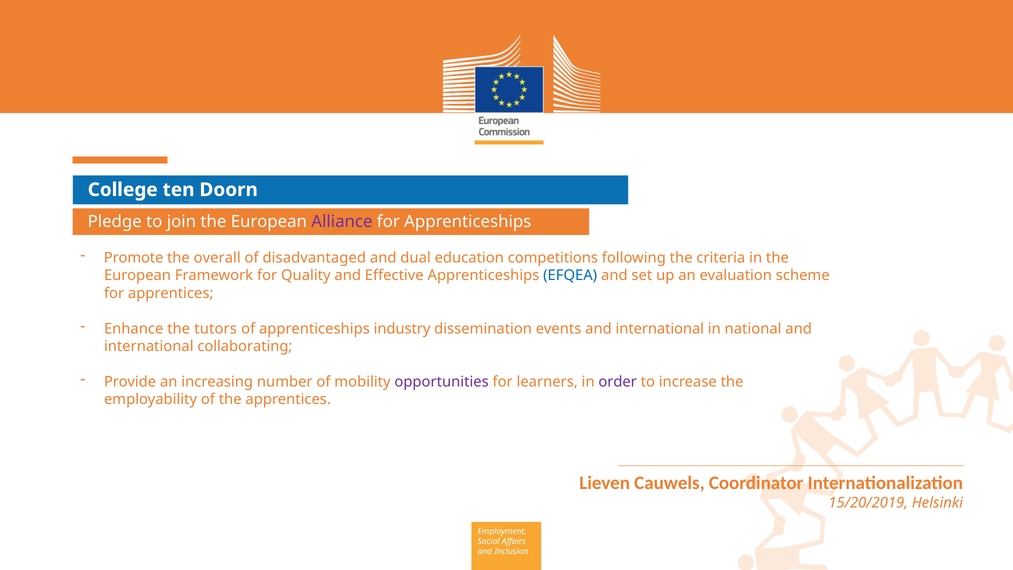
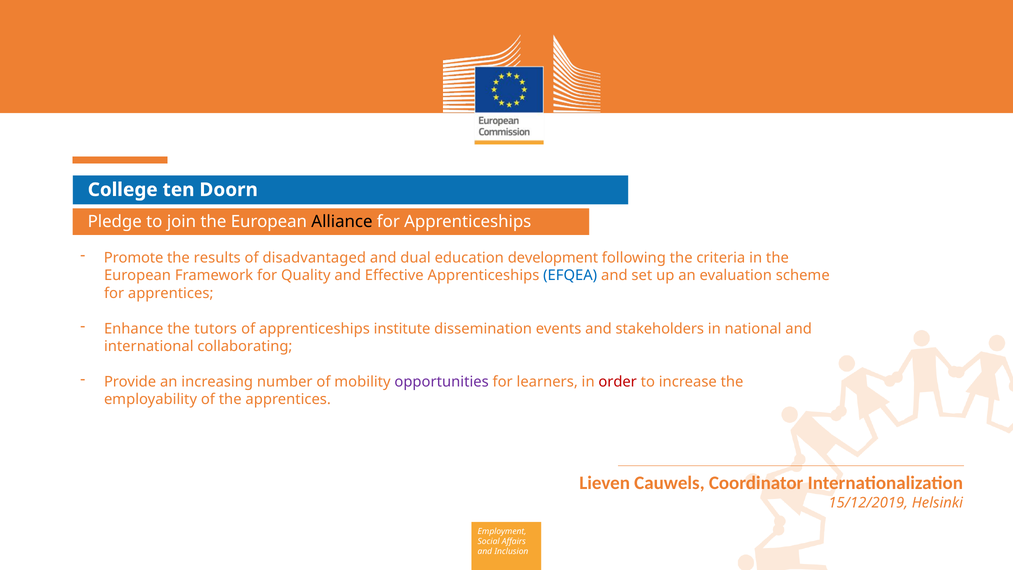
Alliance colour: purple -> black (342, 221)
overall: overall -> results (217, 258)
competitions: competitions -> development (553, 258)
industry: industry -> institute (402, 329)
events and international: international -> stakeholders (660, 329)
order colour: purple -> red (618, 382)
15/20/2019: 15/20/2019 -> 15/12/2019 (868, 503)
